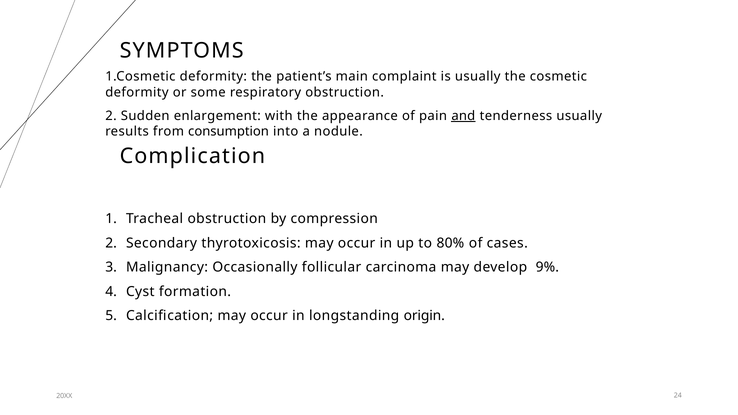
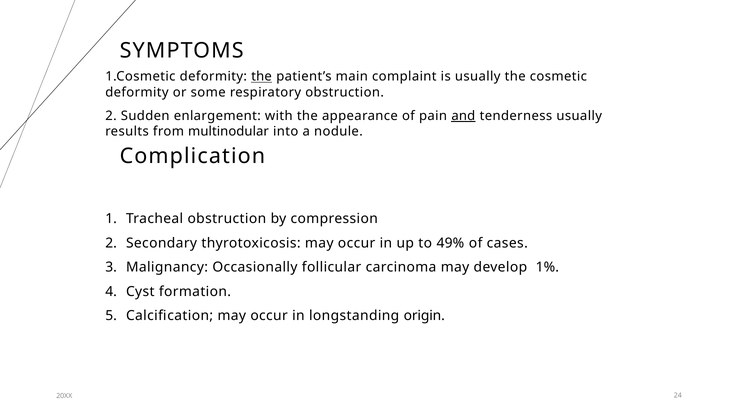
the underline: none -> present (262, 77)
consumption: consumption -> multinodular (228, 131)
80%: 80% -> 49% (450, 243)
9%: 9% -> 1% (547, 267)
